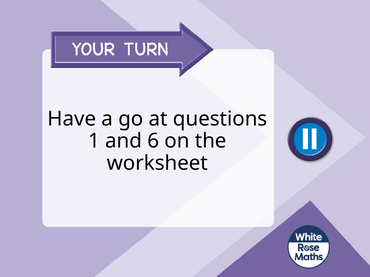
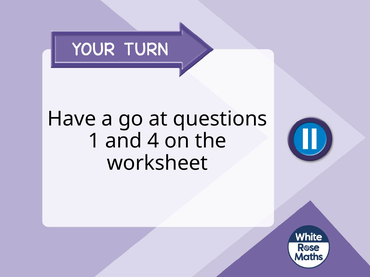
6: 6 -> 4 (153, 141)
